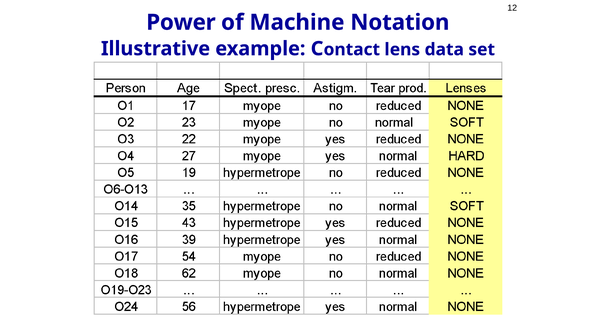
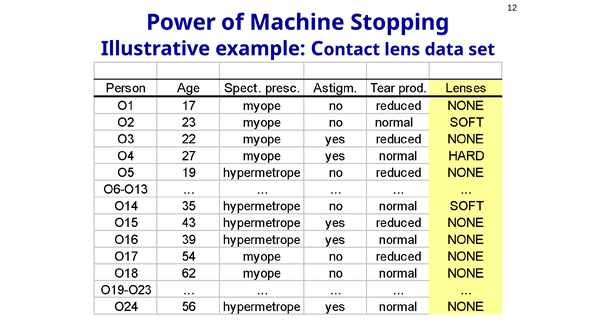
Notation: Notation -> Stopping (400, 22)
